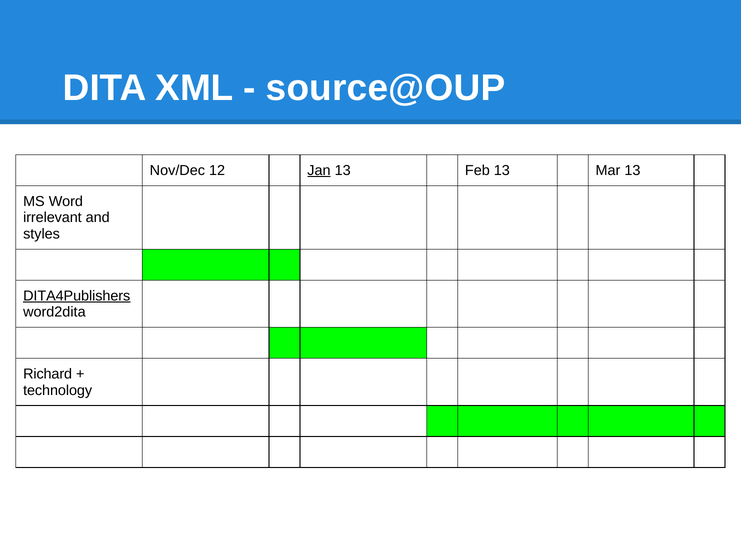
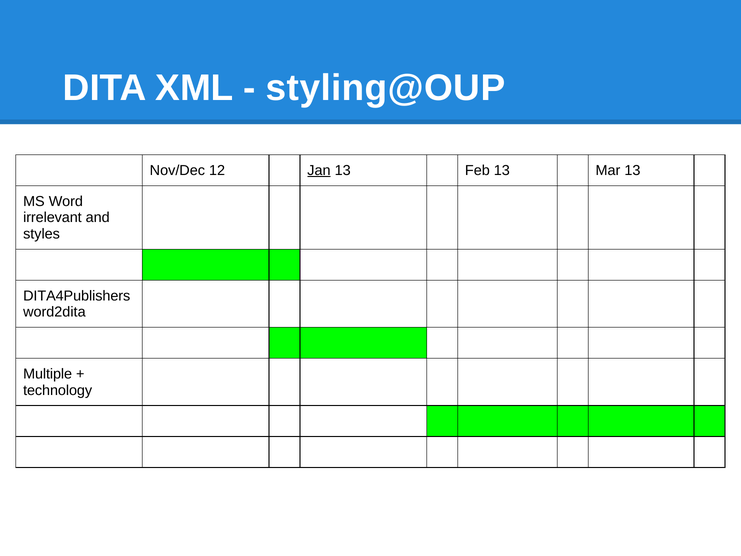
source@OUP: source@OUP -> styling@OUP (386, 88)
DITA4Publishers underline: present -> none (77, 296)
Richard: Richard -> Multiple (48, 374)
